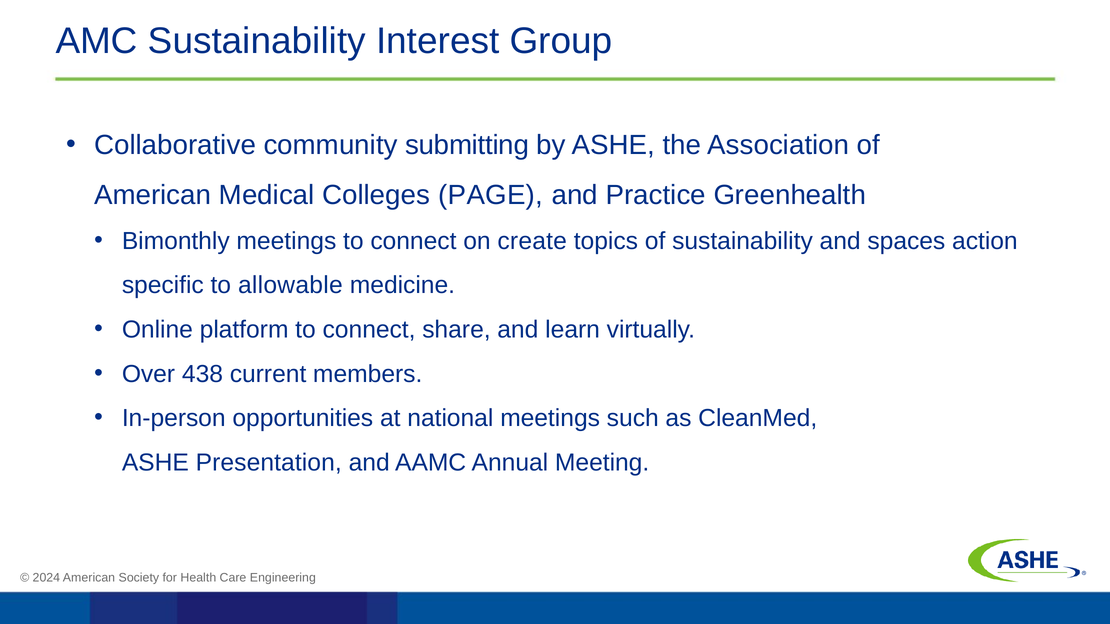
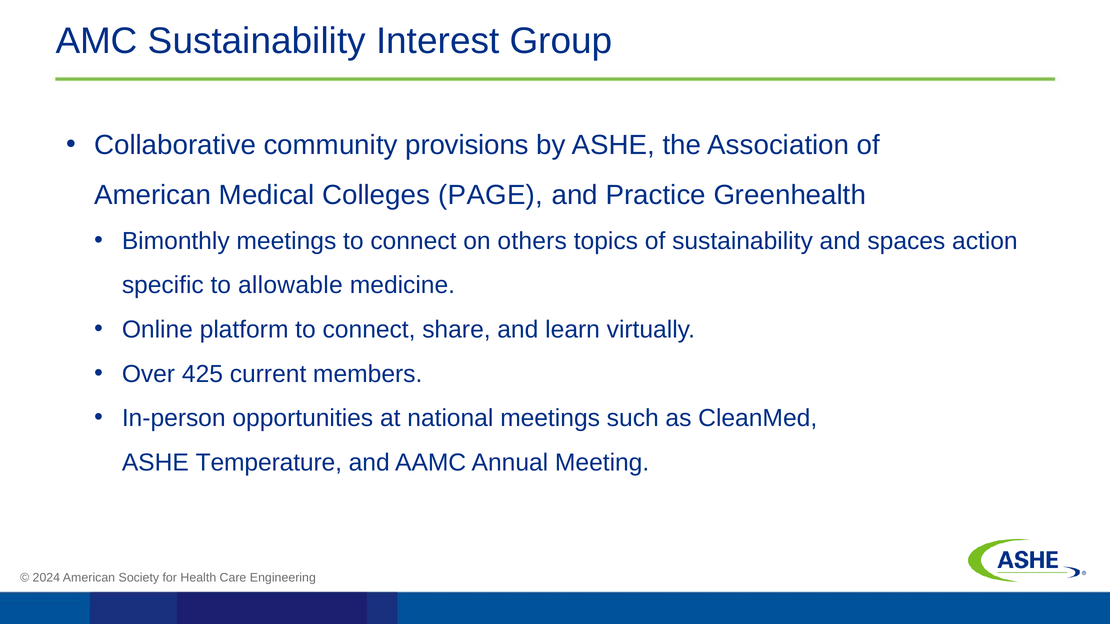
submitting: submitting -> provisions (467, 145)
create: create -> others (532, 241)
438: 438 -> 425 (202, 374)
Presentation: Presentation -> Temperature (269, 463)
